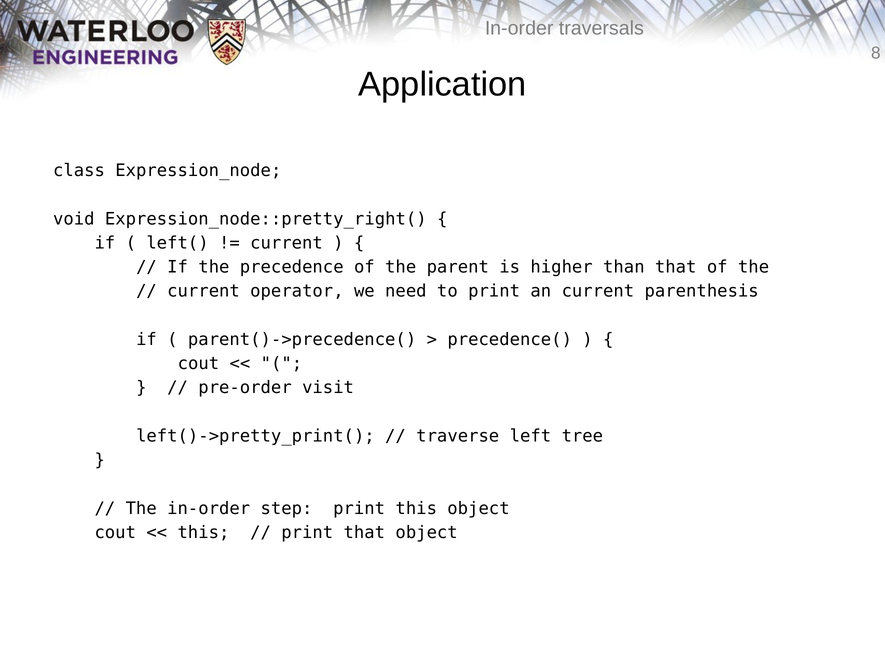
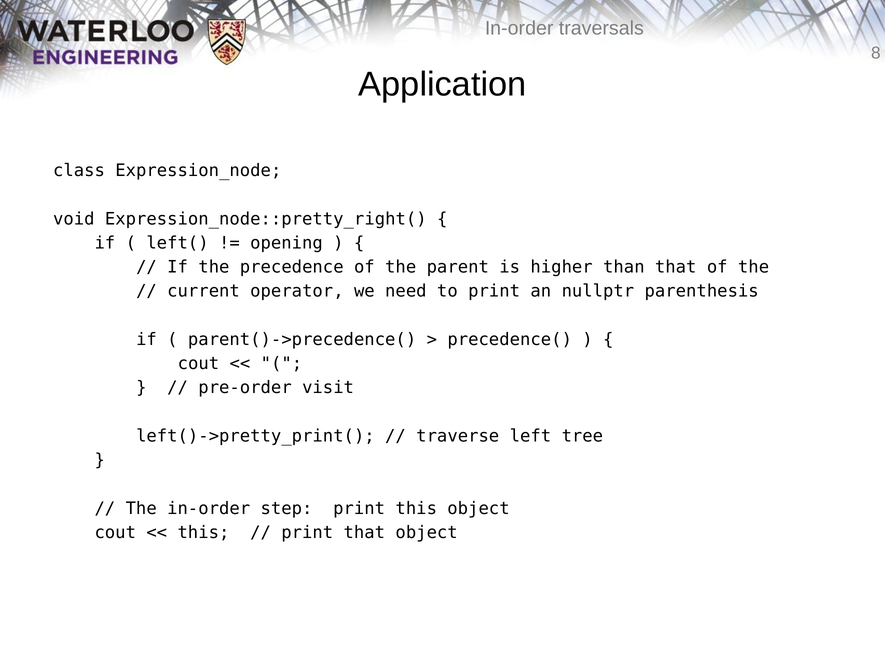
current: current -> opening (286, 243)
an current: current -> nullptr (598, 292)
